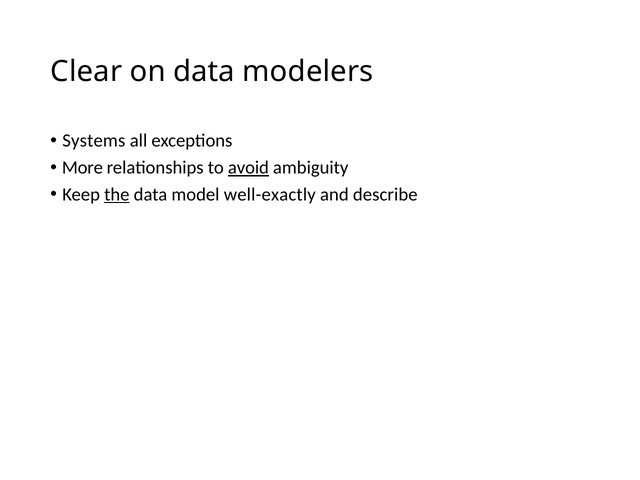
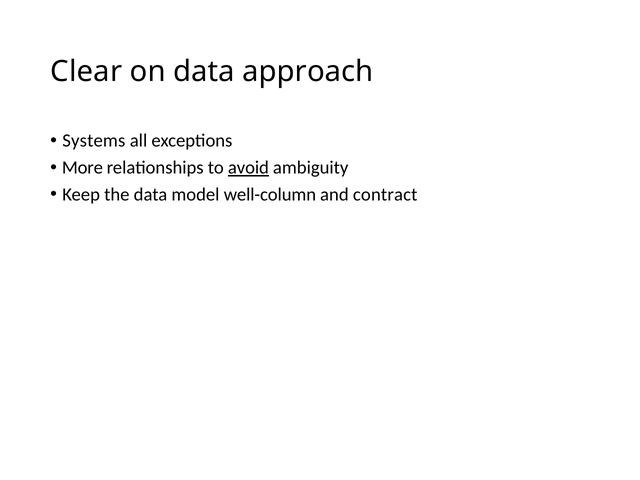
modelers: modelers -> approach (308, 72)
the underline: present -> none (117, 195)
well-exactly: well-exactly -> well-column (270, 195)
describe: describe -> contract (385, 195)
